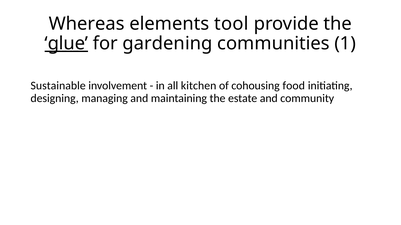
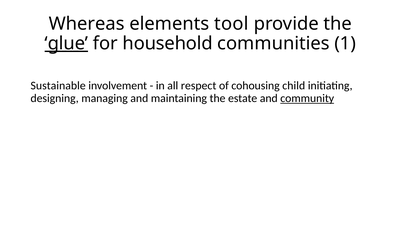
gardening: gardening -> household (168, 44)
kitchen: kitchen -> respect (199, 86)
food: food -> child (294, 86)
community underline: none -> present (307, 99)
